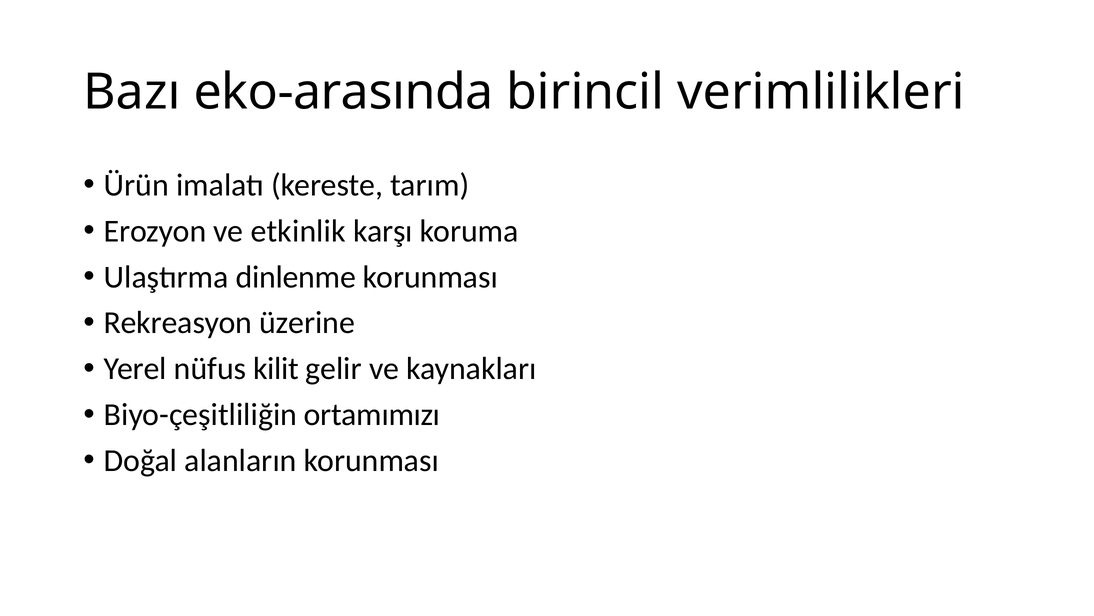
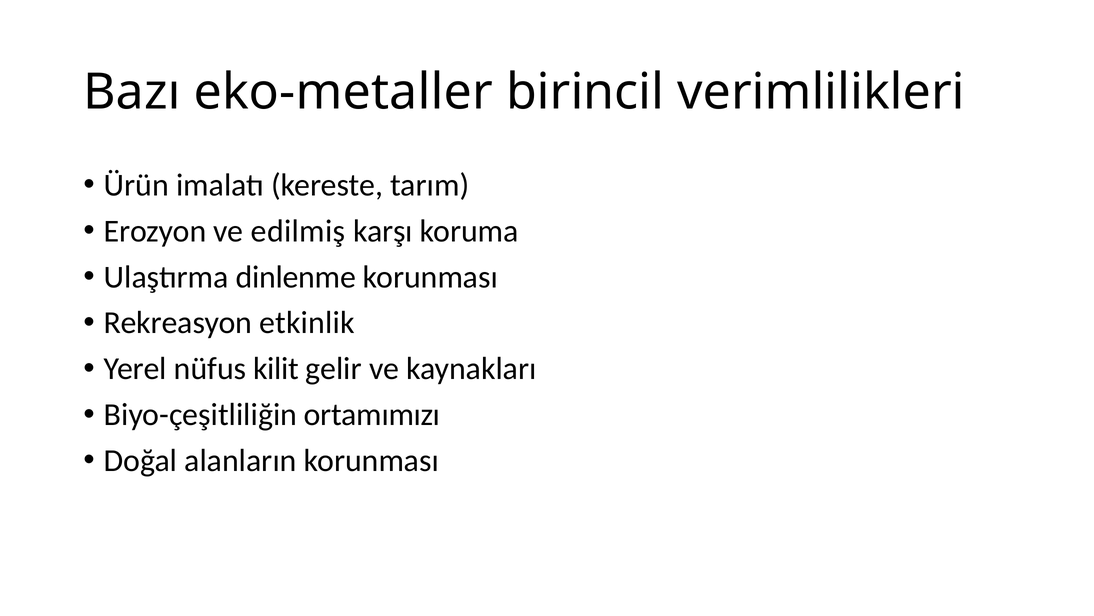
eko-arasında: eko-arasında -> eko-metaller (343, 92)
etkinlik: etkinlik -> edilmiş (298, 231)
üzerine: üzerine -> etkinlik (307, 323)
